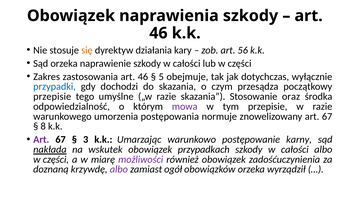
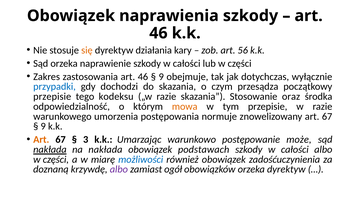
5: 5 -> 9 (161, 77)
umyślne: umyślne -> kodeksu (116, 96)
mowa colour: purple -> orange (185, 106)
8: 8 -> 9 (43, 126)
Art colour: purple -> orange (41, 139)
karny: karny -> może (299, 139)
na wskutek: wskutek -> nakłada (105, 149)
przypadkach: przypadkach -> podstawach (204, 149)
możliwości colour: purple -> blue (141, 159)
orzeka wyrządził: wyrządził -> dyrektyw (286, 169)
